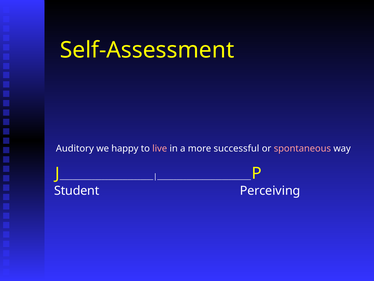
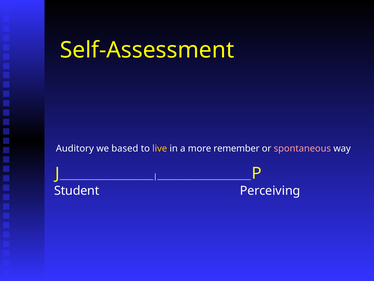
happy: happy -> based (125, 148)
live colour: pink -> yellow (160, 148)
successful: successful -> remember (237, 148)
